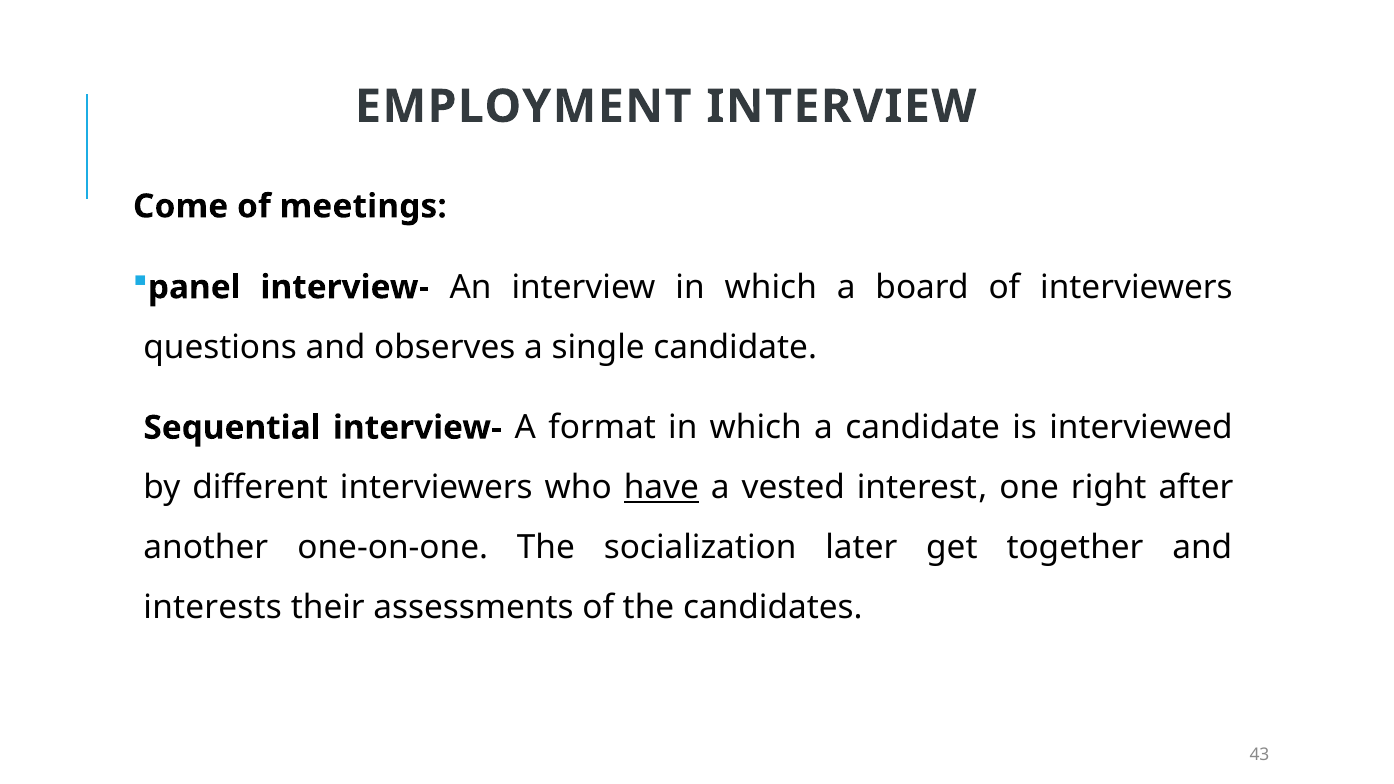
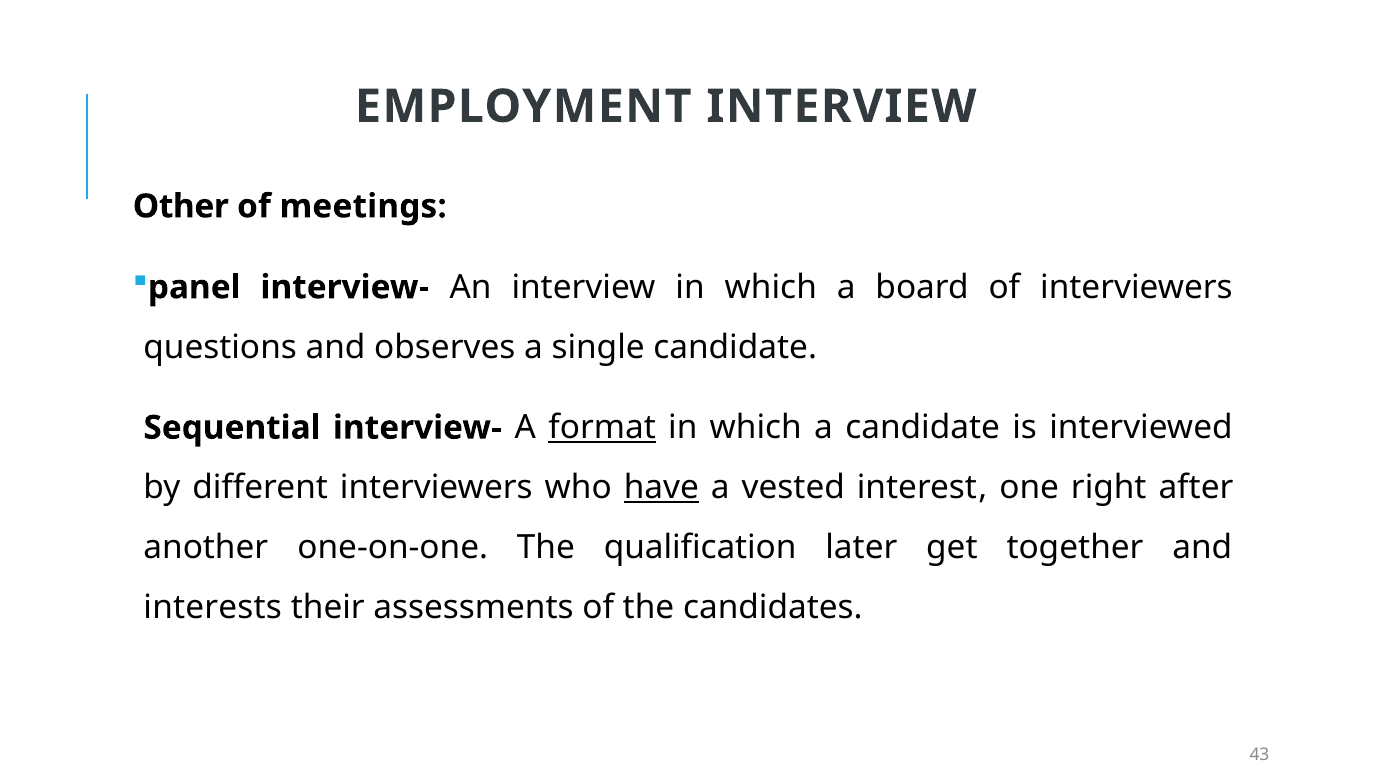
Come: Come -> Other (181, 206)
format underline: none -> present (602, 428)
socialization: socialization -> qualification (700, 548)
